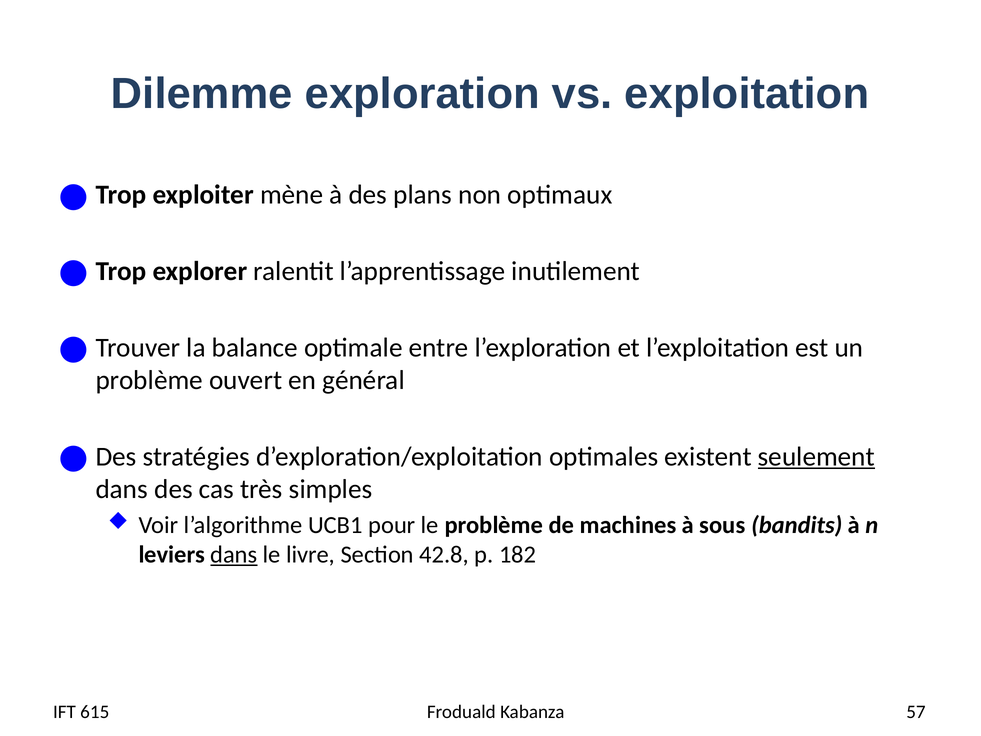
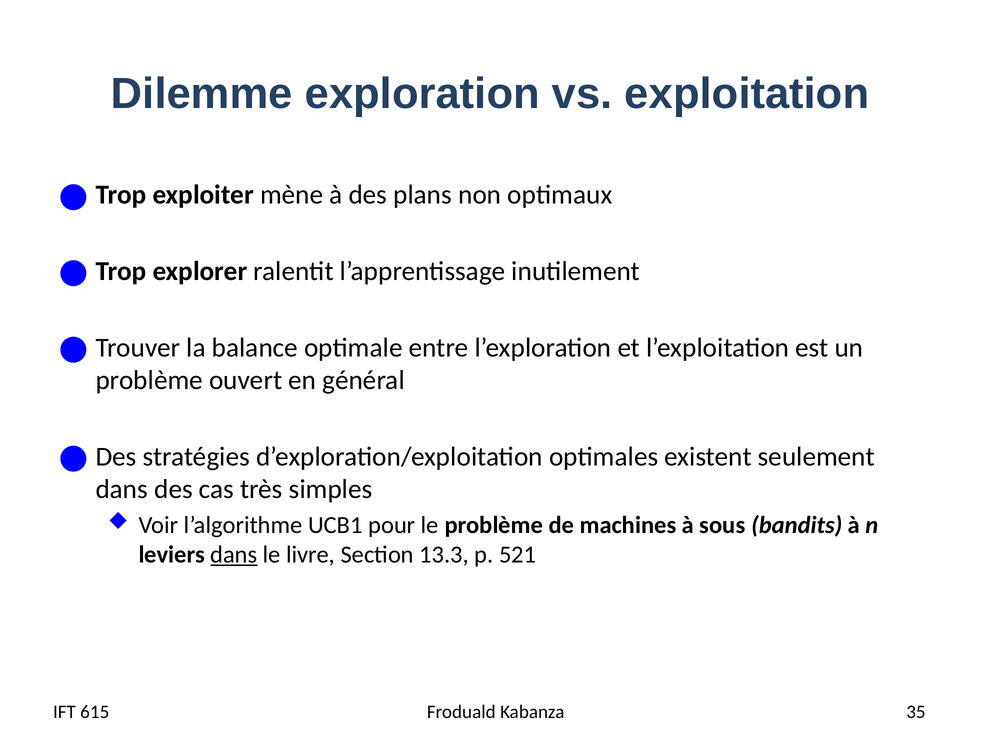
seulement underline: present -> none (816, 457)
42.8: 42.8 -> 13.3 (444, 554)
182: 182 -> 521 (518, 554)
57: 57 -> 35 (916, 712)
